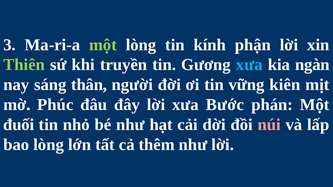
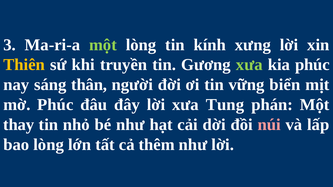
phận: phận -> xưng (253, 45)
Thiên colour: light green -> yellow (24, 65)
xưa colour: light blue -> light green (249, 65)
kia ngàn: ngàn -> phúc (312, 65)
kiên: kiên -> biển (285, 85)
Bước: Bước -> Tung (225, 105)
đuối: đuối -> thay (19, 125)
